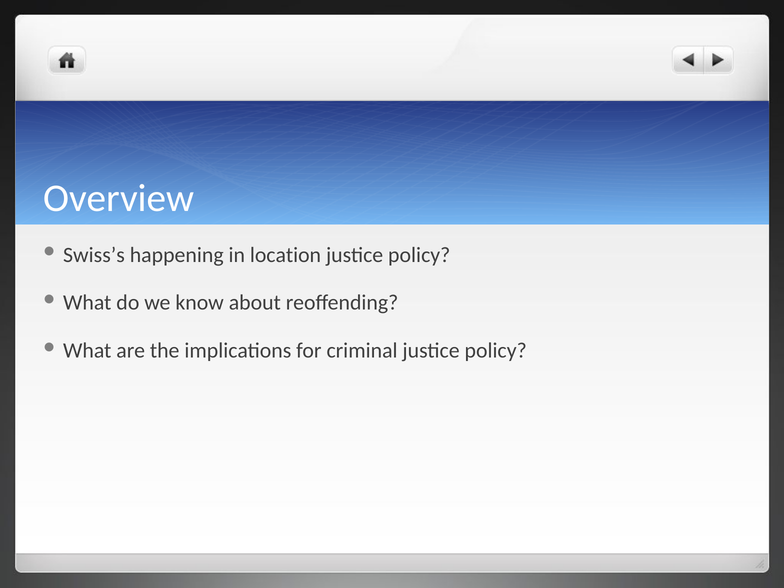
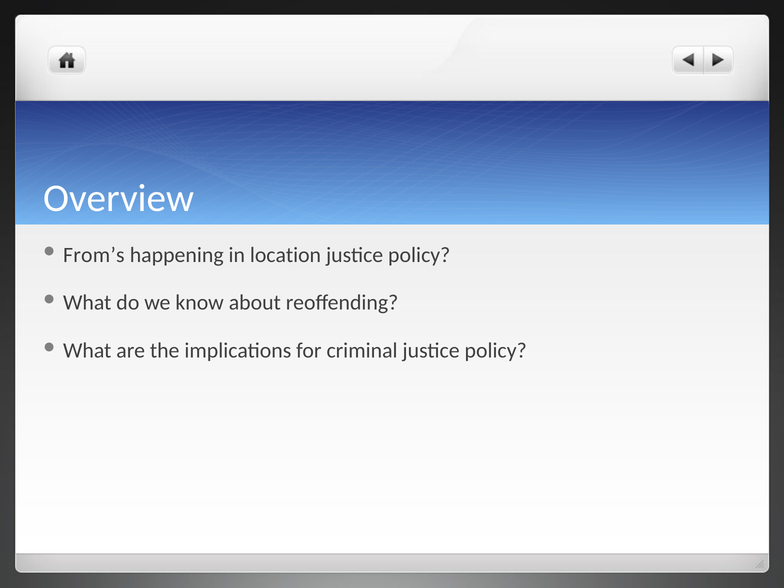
Swiss’s: Swiss’s -> From’s (94, 255)
